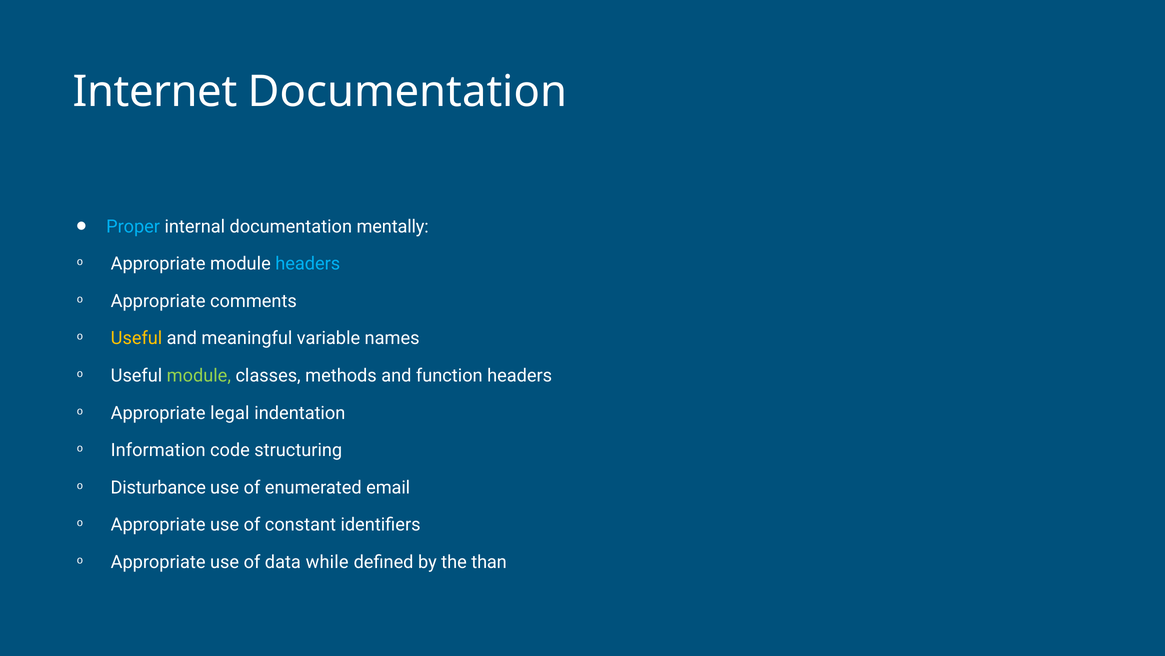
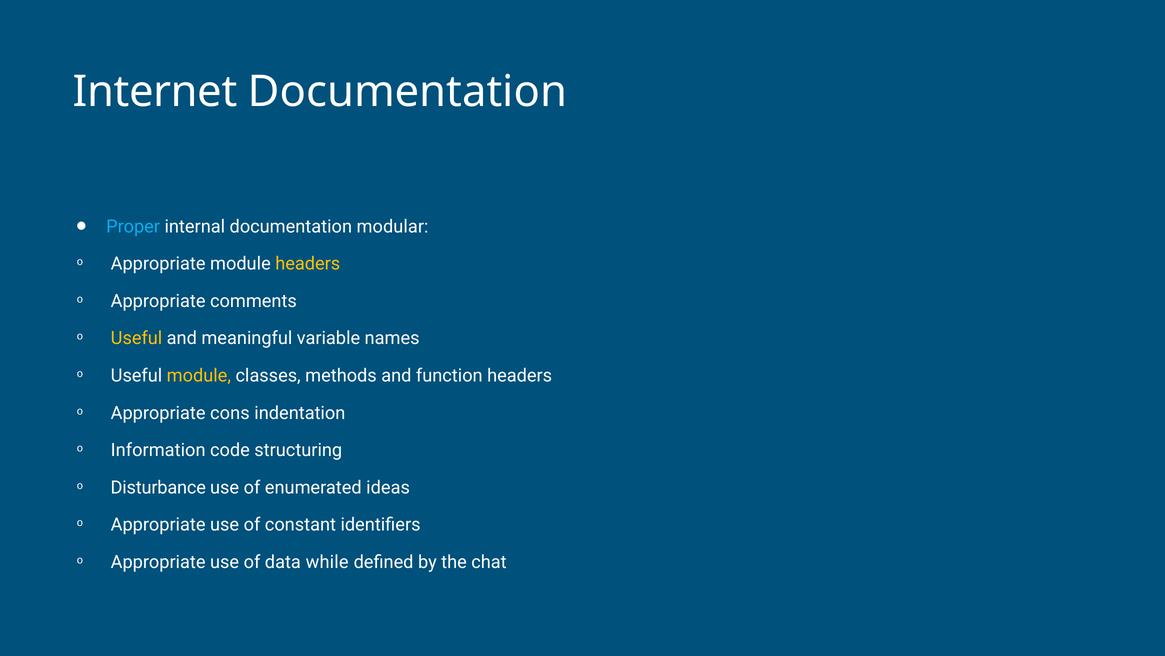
mentally: mentally -> modular (393, 226)
headers colour: light blue -> yellow (308, 264)
module colour: light green -> yellow (199, 375)
legal: legal -> cons (230, 413)
email: email -> ideas (388, 487)
than: than -> chat (489, 562)
